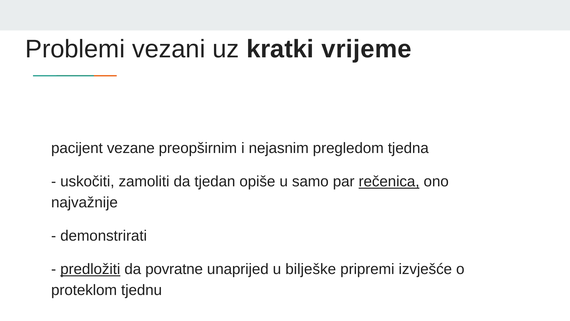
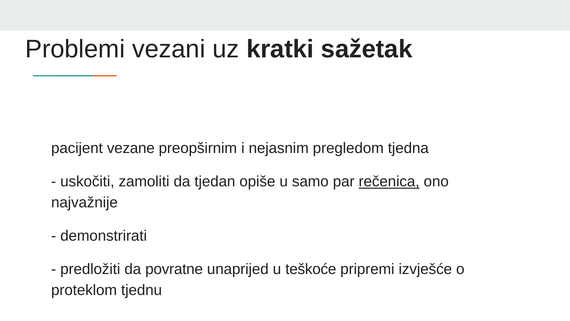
vrijeme: vrijeme -> sažetak (367, 49)
predložiti underline: present -> none (90, 269)
bilješke: bilješke -> teškoće (311, 269)
